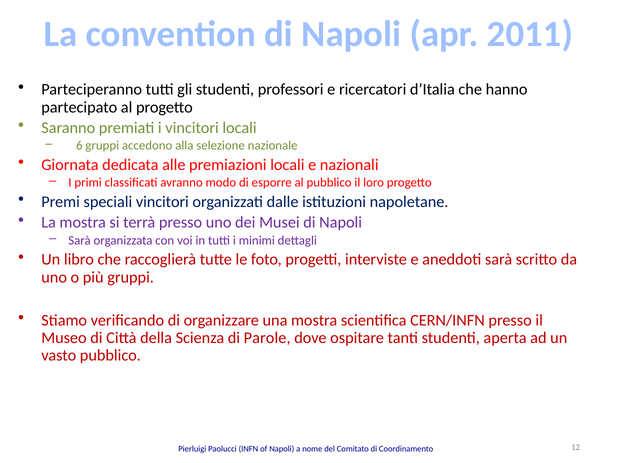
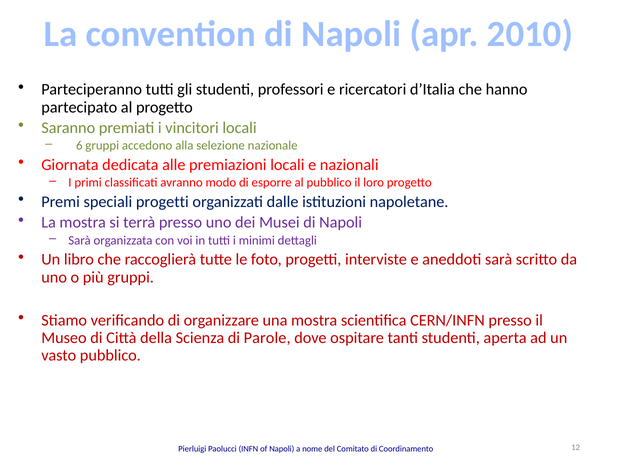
2011: 2011 -> 2010 (530, 34)
speciali vincitori: vincitori -> progetti (162, 202)
